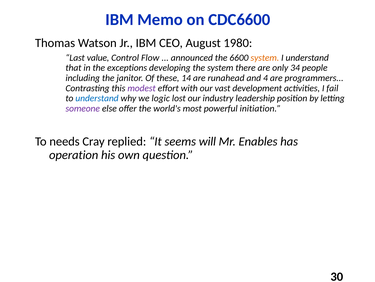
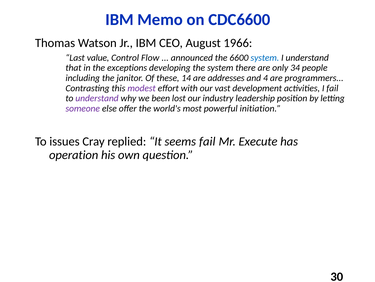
1980: 1980 -> 1966 (238, 43)
system colour: orange -> blue (265, 58)
runahead: runahead -> addresses (226, 78)
understand colour: blue -> purple (97, 98)
logic: logic -> been (161, 98)
needs: needs -> issues (65, 141)
seems will: will -> fail (207, 141)
Enables: Enables -> Execute (258, 141)
